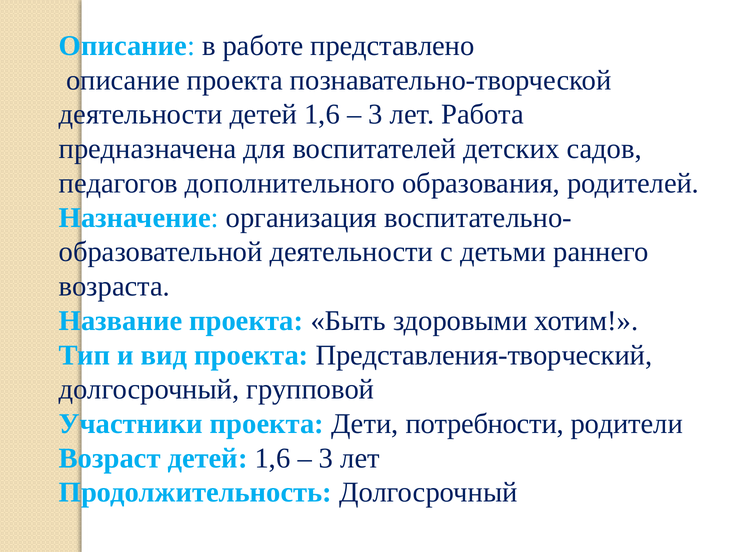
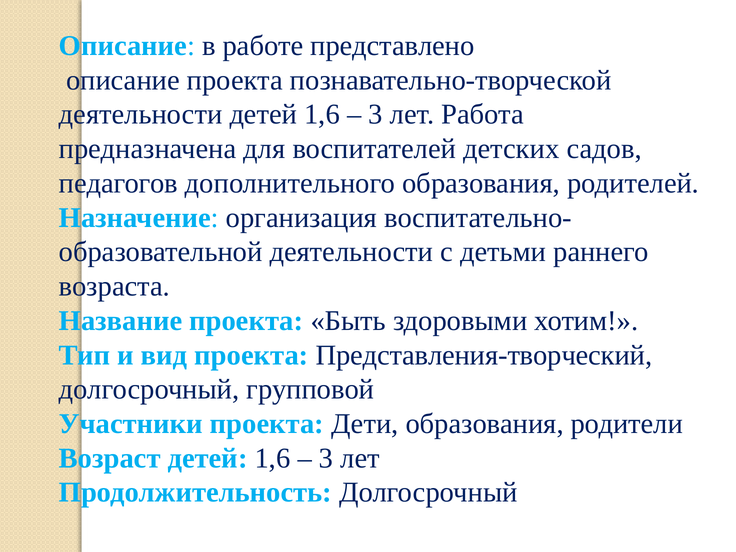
Дети потребности: потребности -> образования (485, 424)
